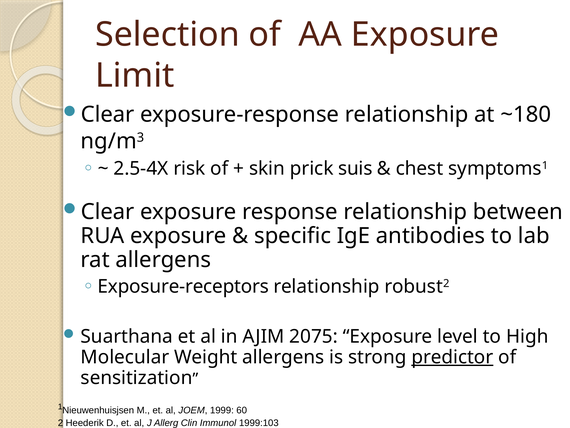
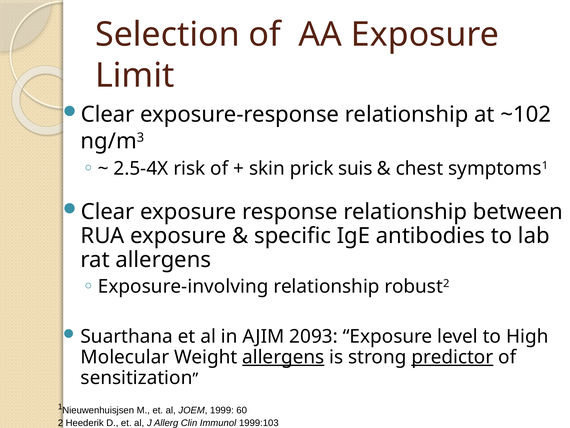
~180: ~180 -> ~102 (526, 114)
Exposure-receptors: Exposure-receptors -> Exposure-involving (183, 286)
2075: 2075 -> 2093 (314, 336)
allergens underline: none -> present (283, 357)
